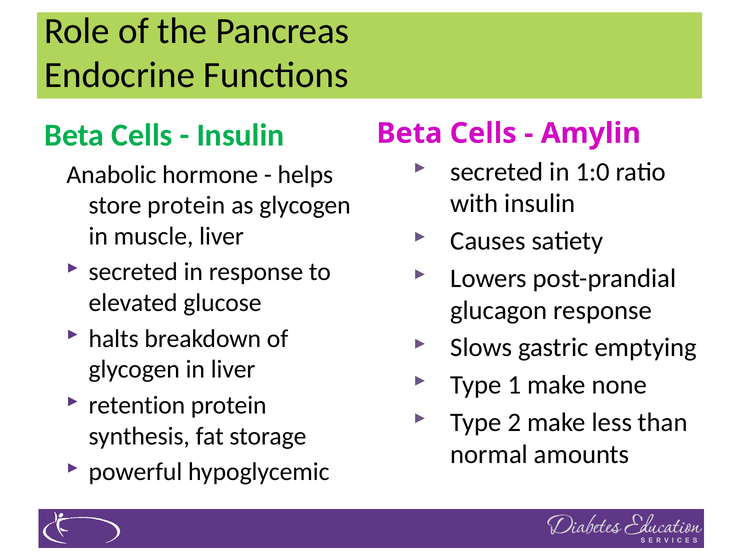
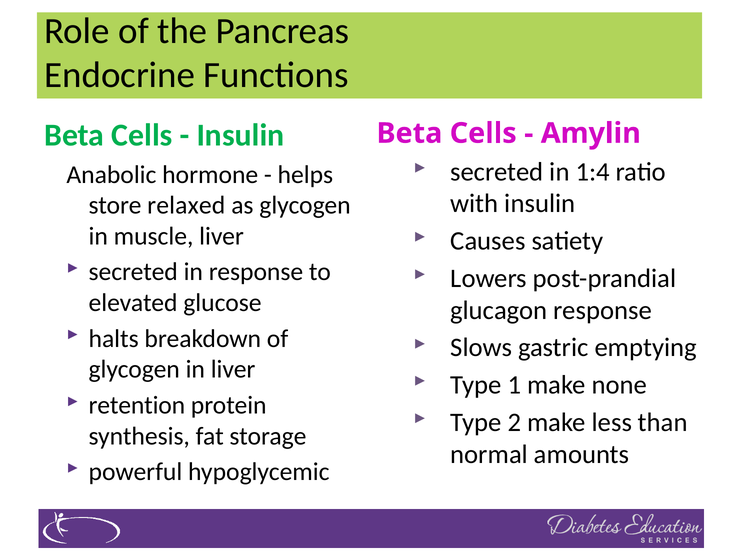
1:0: 1:0 -> 1:4 (593, 172)
store protein: protein -> relaxed (186, 205)
